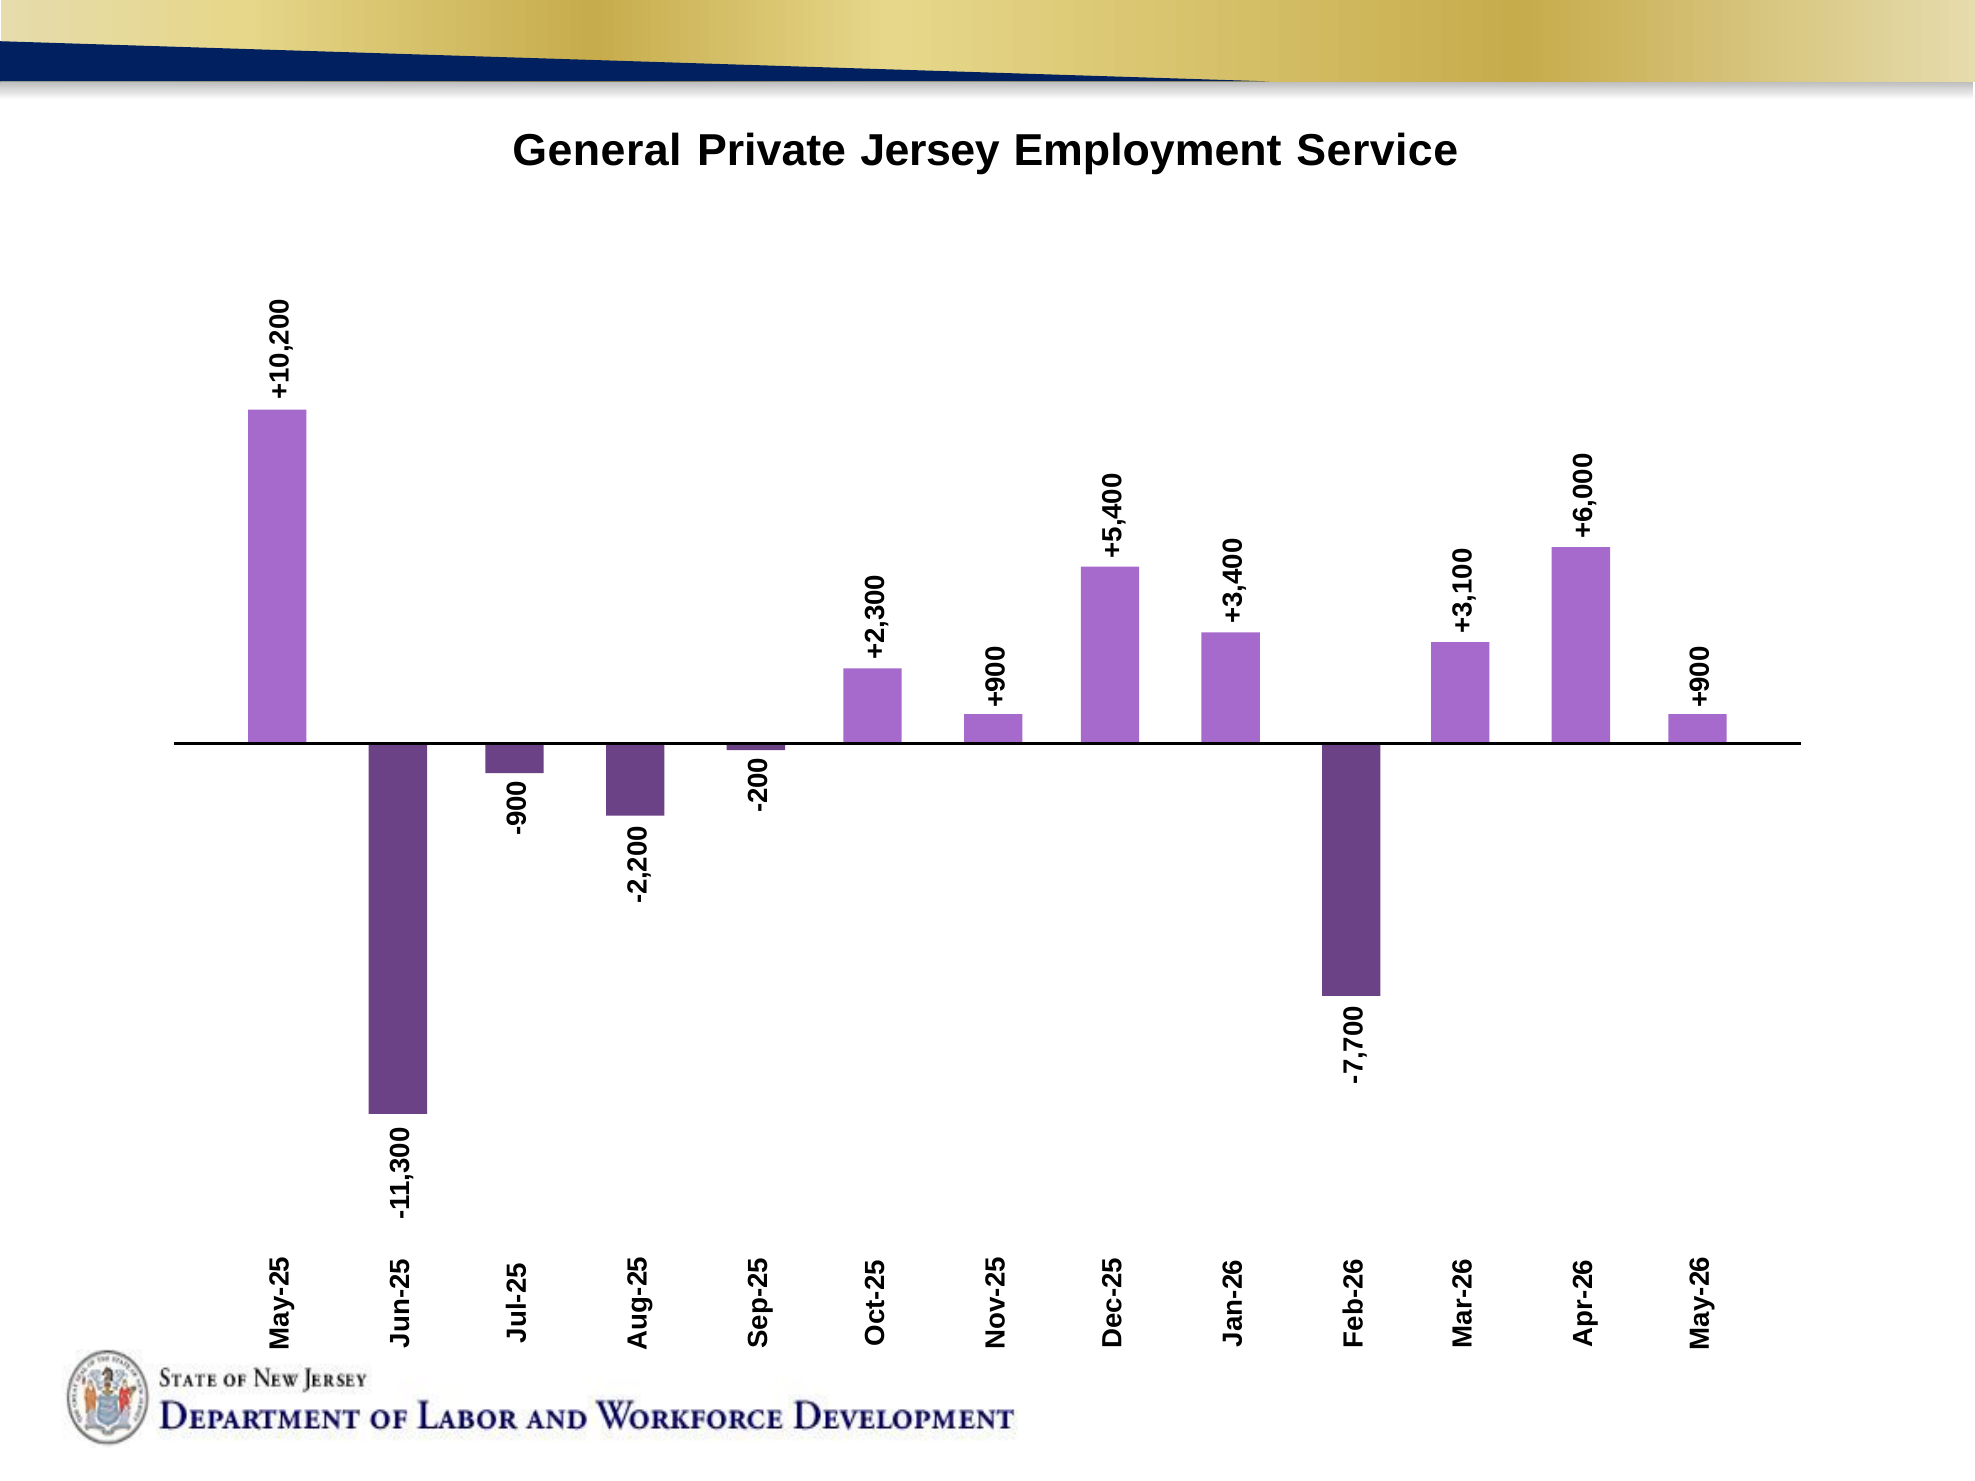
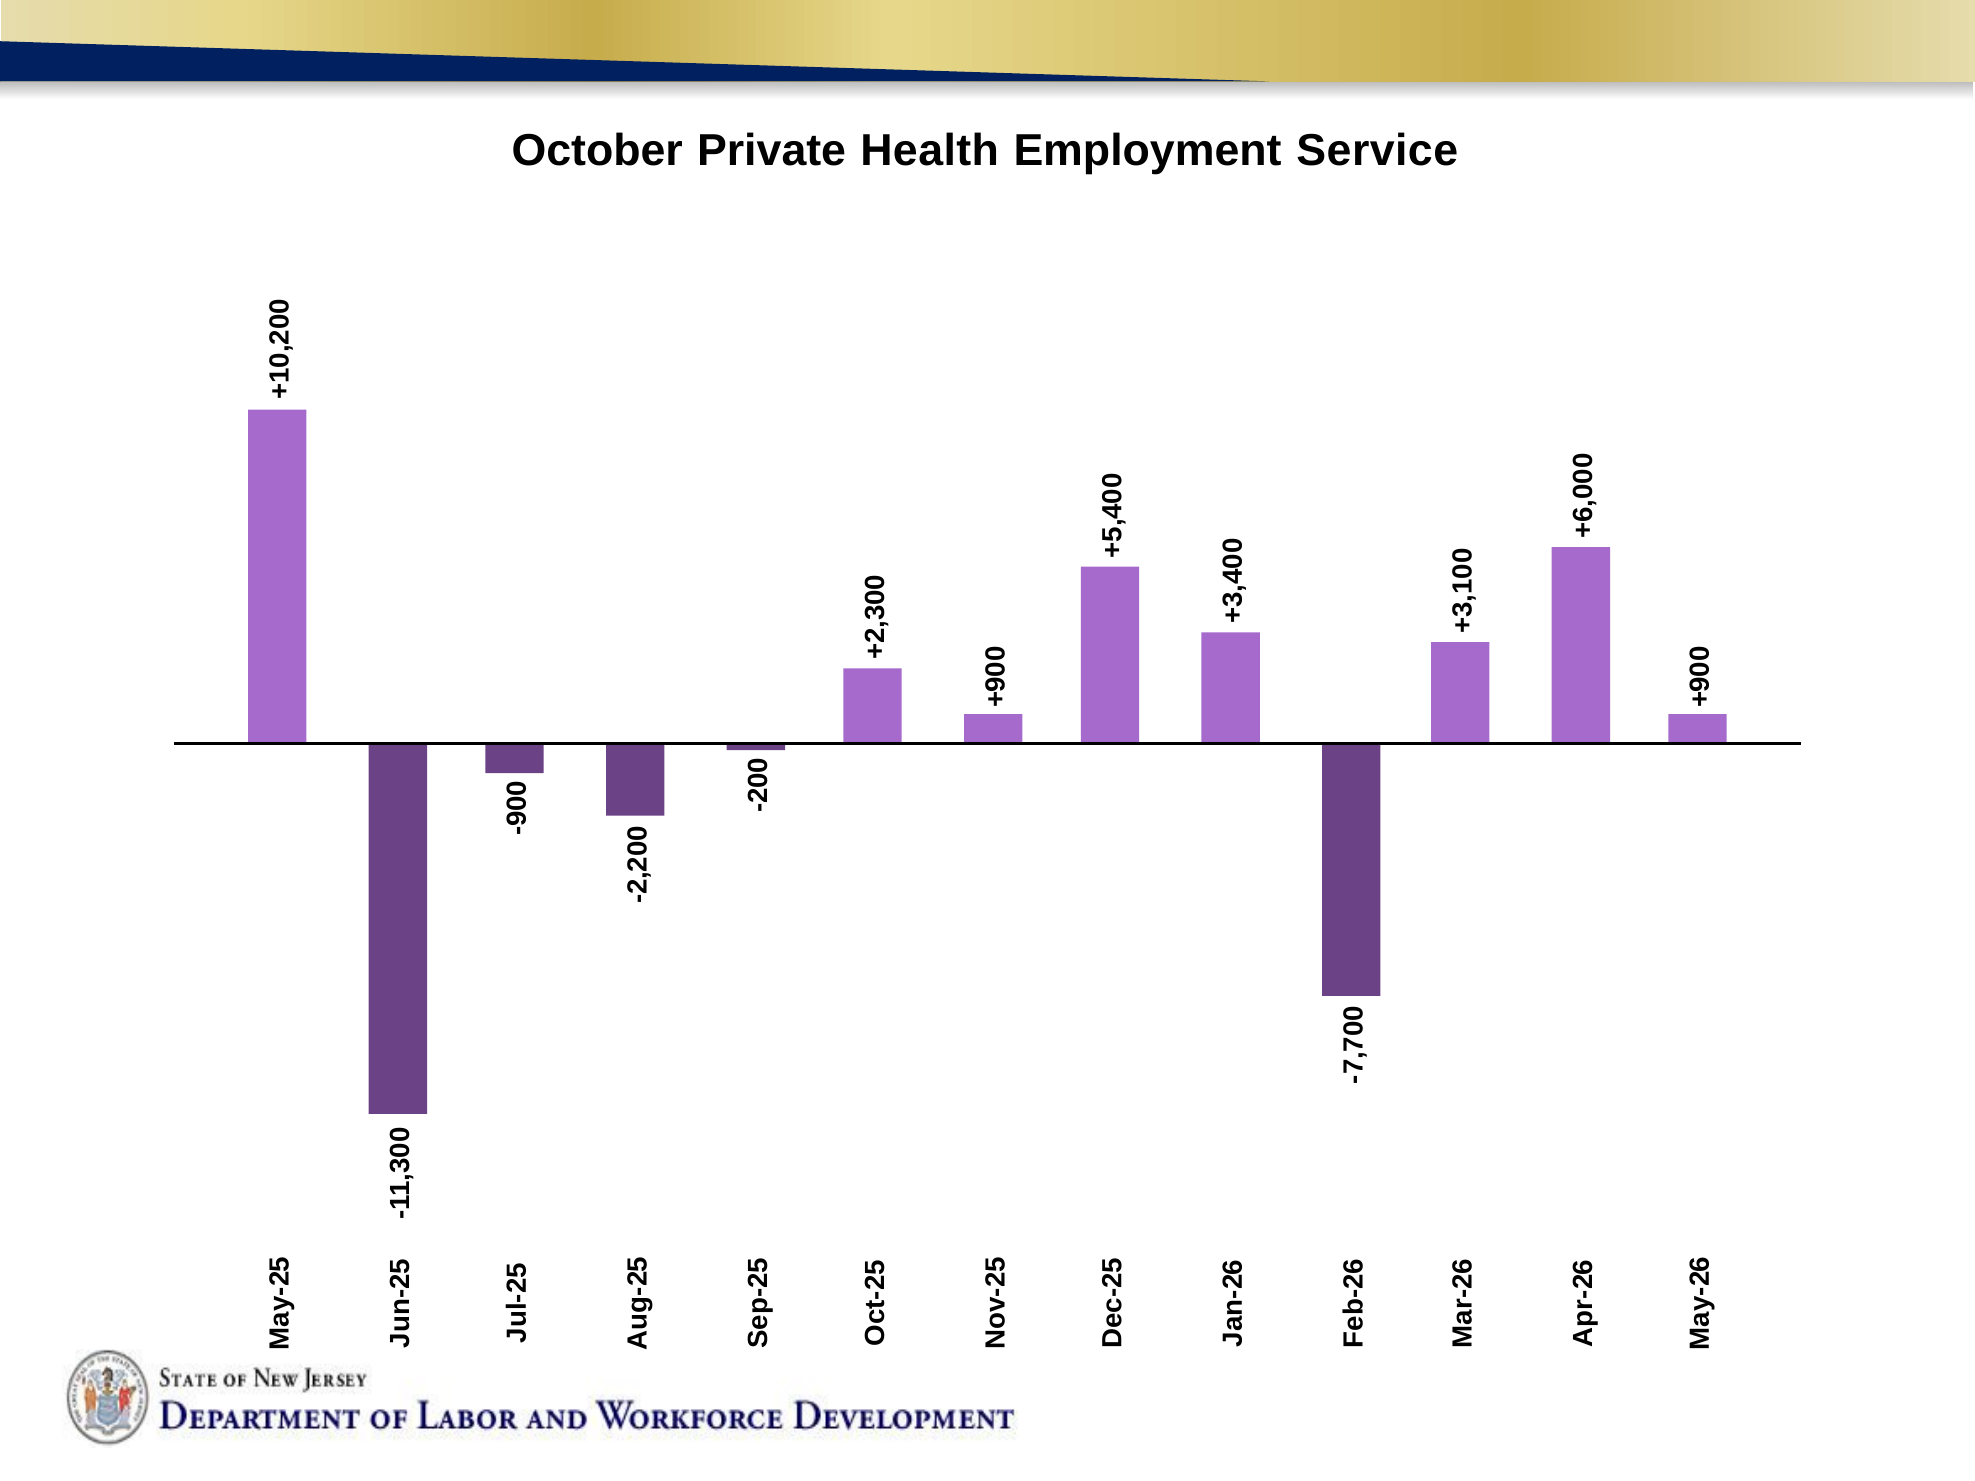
General: General -> October (597, 151)
Jersey: Jersey -> Health (930, 151)
